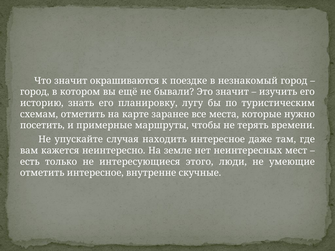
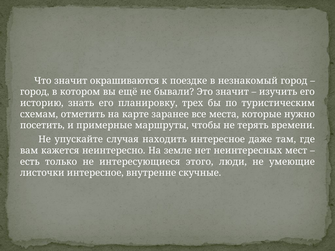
лугу: лугу -> трех (193, 103)
отметить: отметить -> листочки (42, 173)
